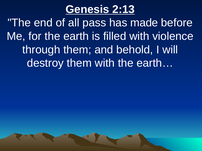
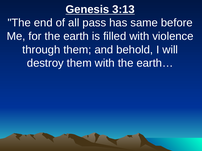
2:13: 2:13 -> 3:13 (124, 9)
made: made -> same (144, 23)
